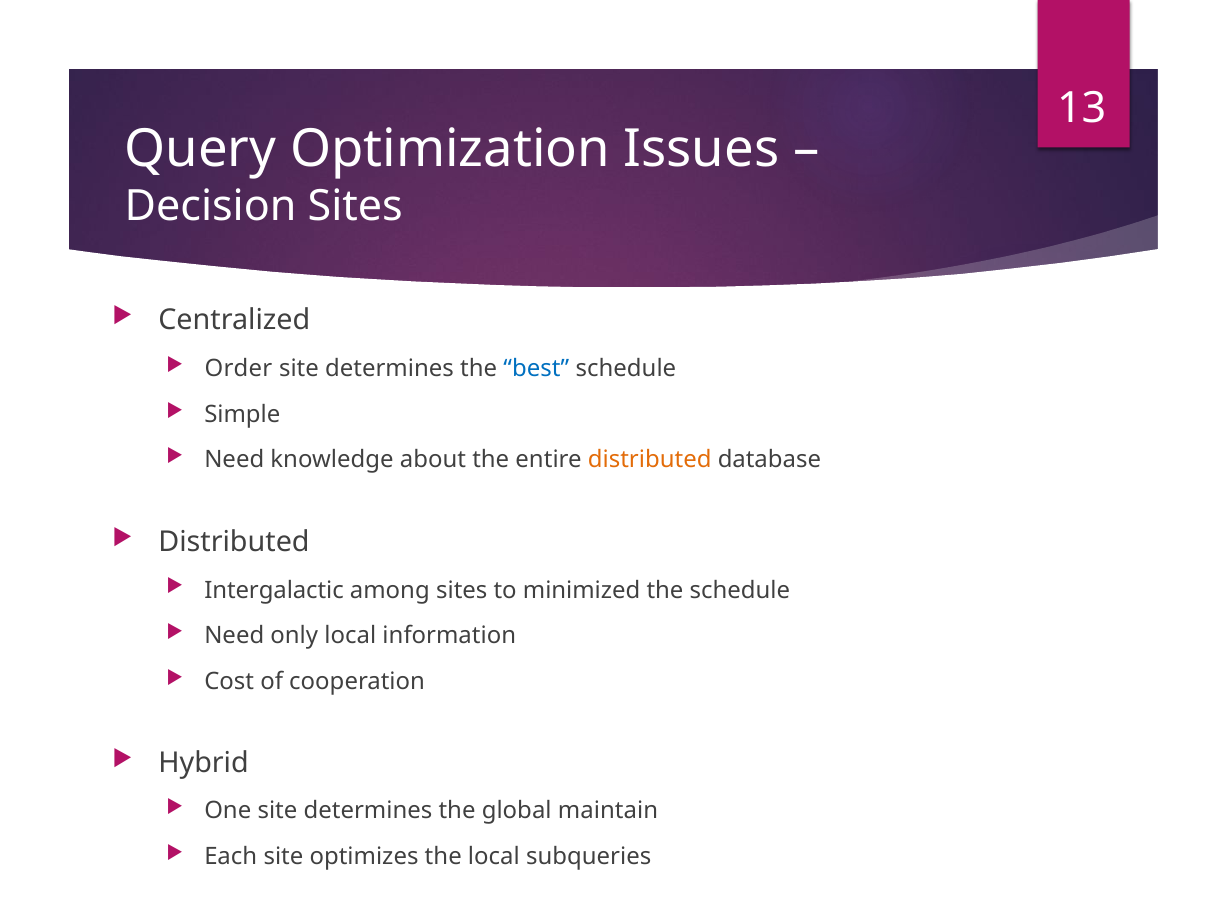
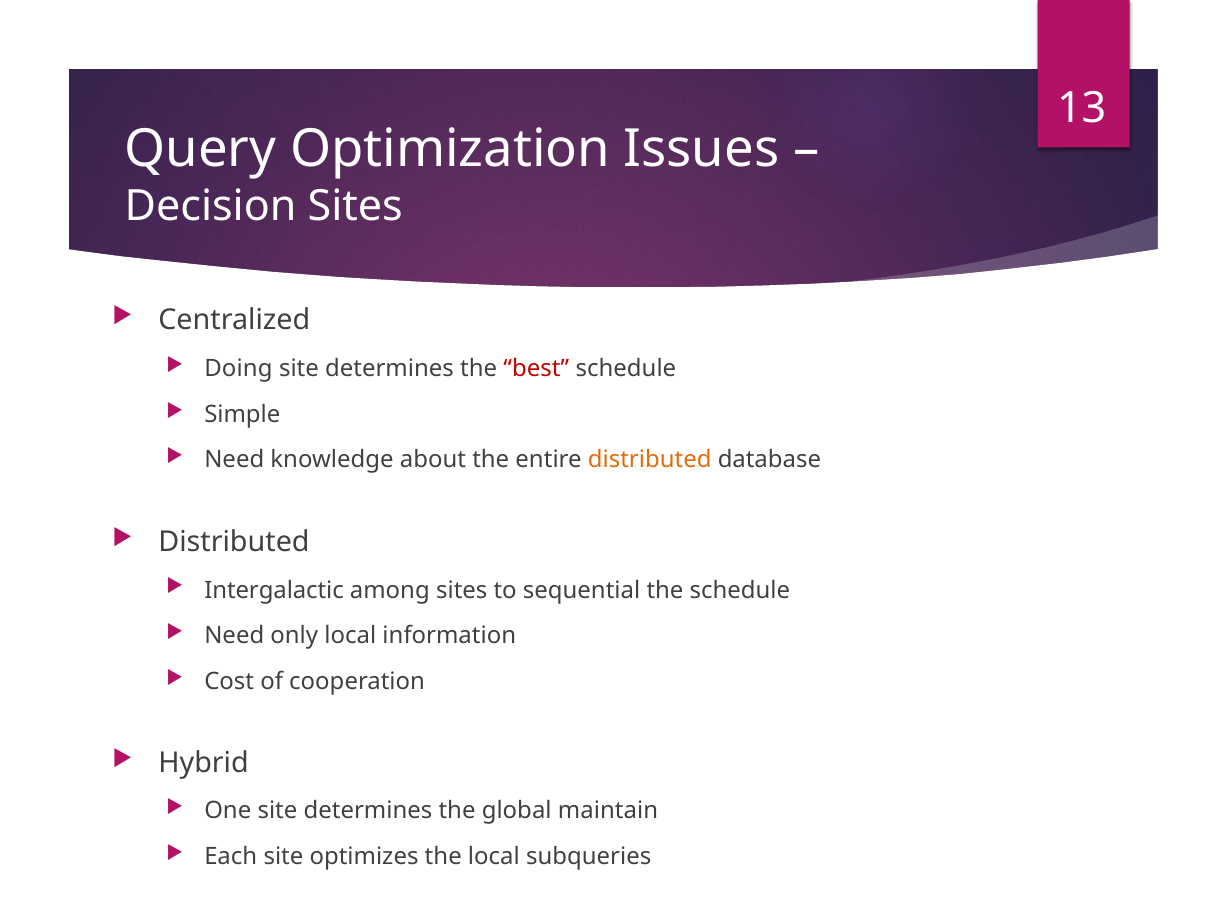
Order: Order -> Doing (238, 368)
best colour: blue -> red (536, 368)
minimized: minimized -> sequential (582, 590)
